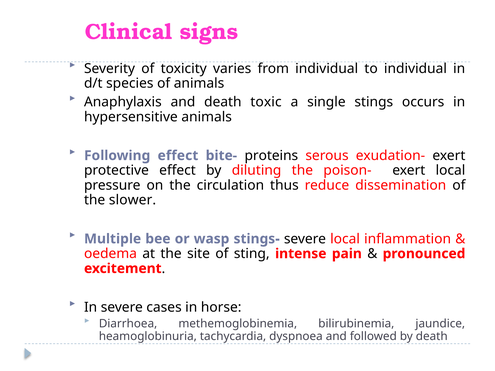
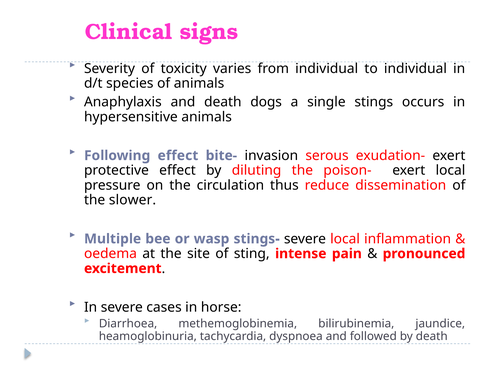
toxic: toxic -> dogs (266, 102)
proteins: proteins -> invasion (271, 156)
